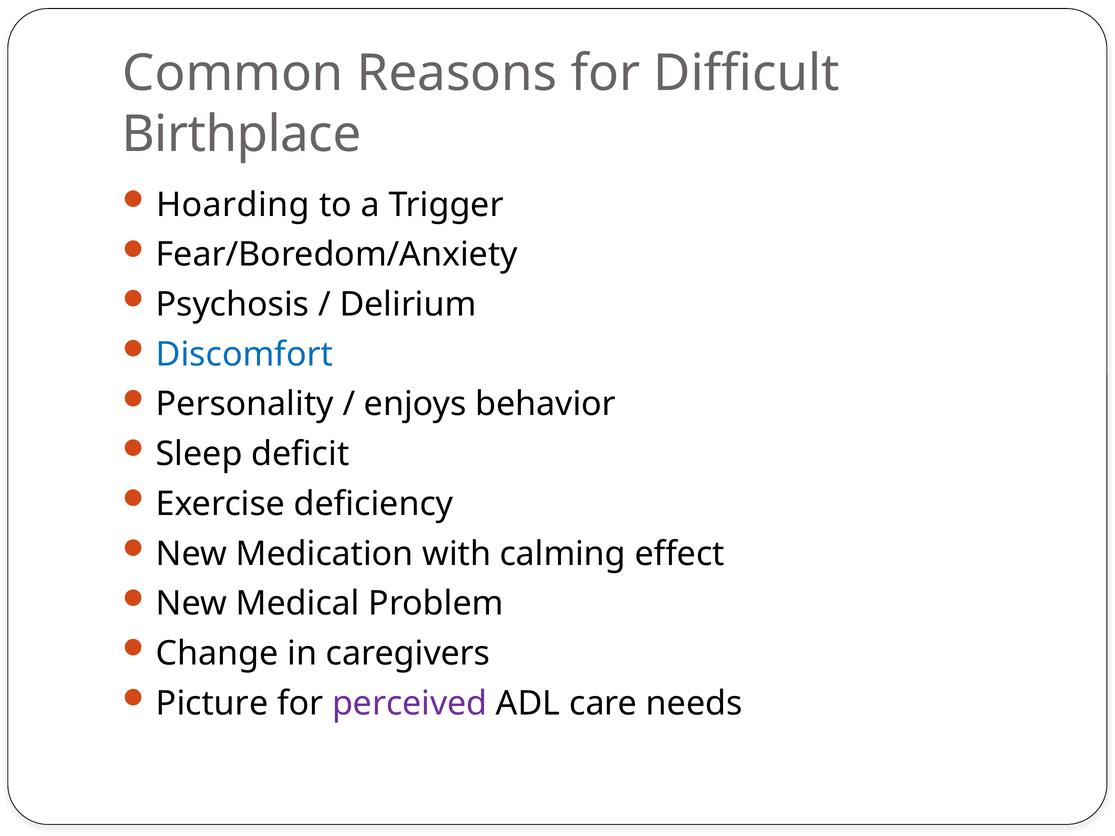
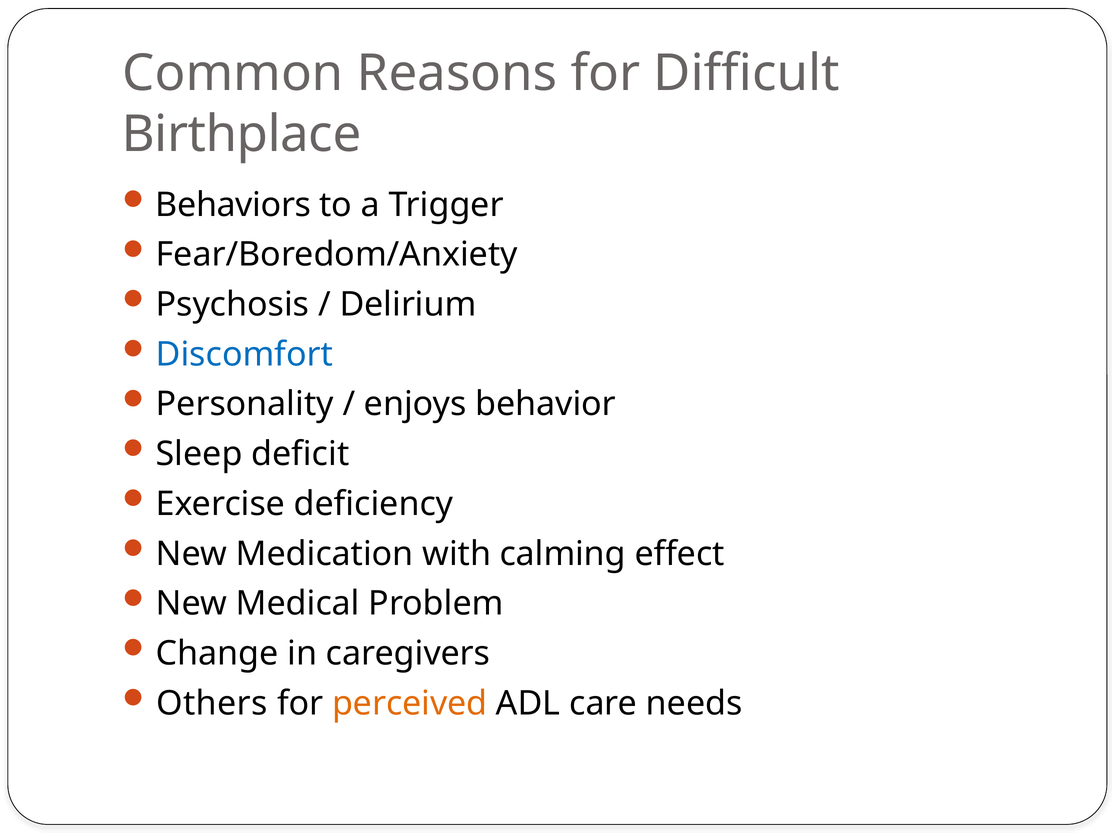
Hoarding: Hoarding -> Behaviors (233, 205)
Picture: Picture -> Others (212, 704)
perceived colour: purple -> orange (410, 704)
